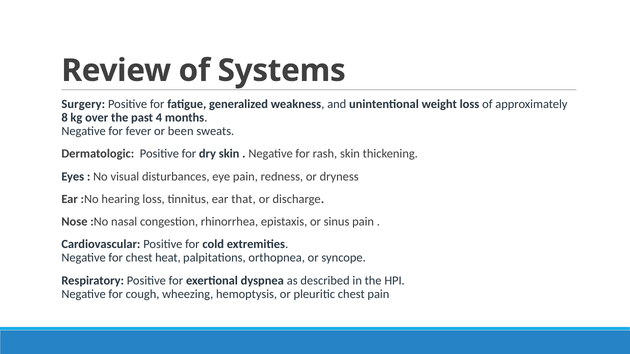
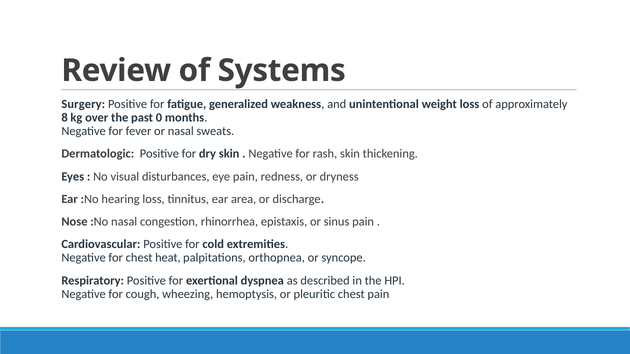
4: 4 -> 0 (159, 118)
or been: been -> nasal (181, 131)
that: that -> area (244, 199)
